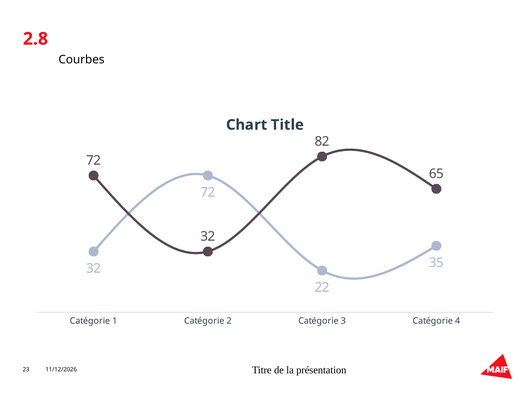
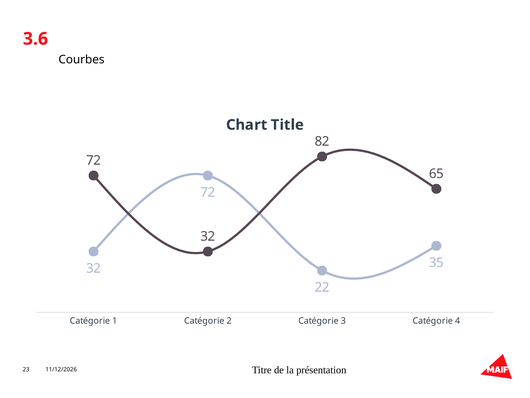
2.8: 2.8 -> 3.6 (35, 39)
